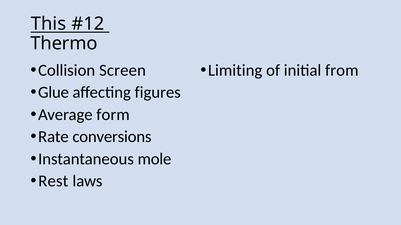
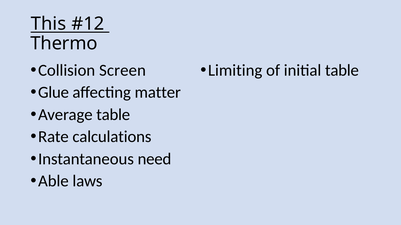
initial from: from -> table (342, 70)
figures: figures -> matter (158, 93)
Average form: form -> table (113, 115)
conversions: conversions -> calculations (112, 137)
mole: mole -> need (154, 159)
Rest: Rest -> Able (53, 182)
